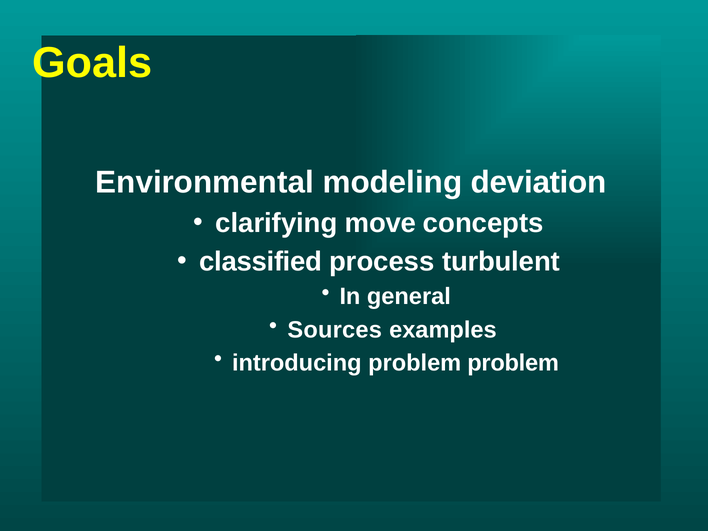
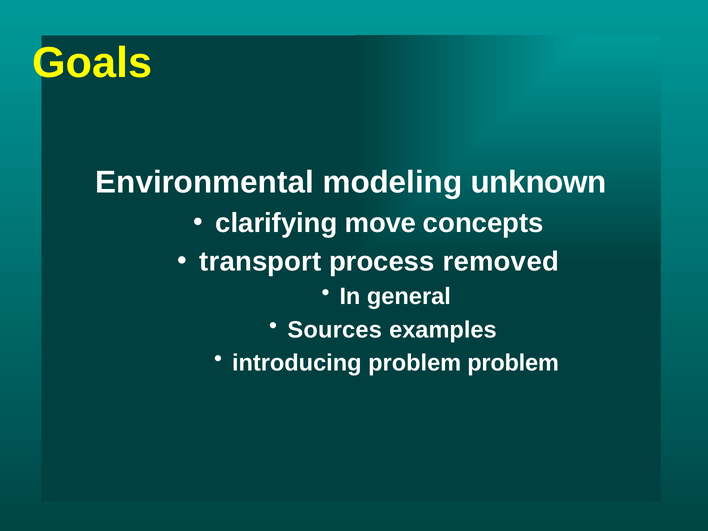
deviation: deviation -> unknown (539, 182)
classified: classified -> transport (260, 262)
turbulent: turbulent -> removed (501, 262)
